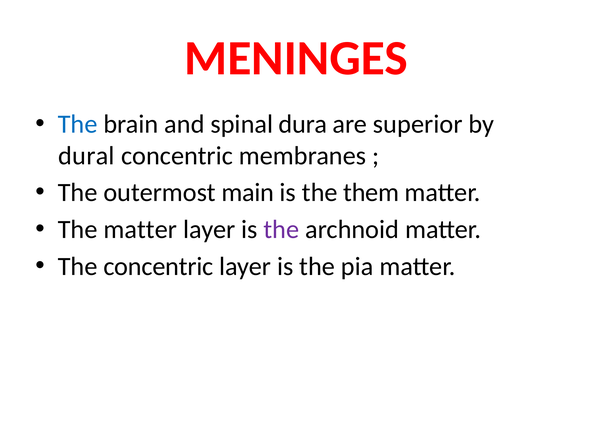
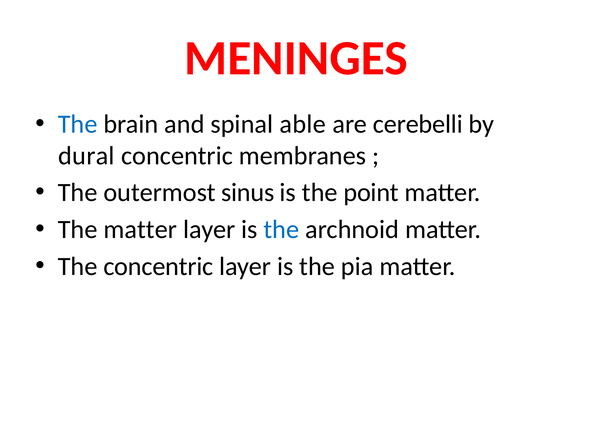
dura: dura -> able (303, 124)
superior: superior -> cerebelli (418, 124)
main: main -> sinus (248, 193)
them: them -> point (371, 193)
the colour: purple -> blue (281, 229)
